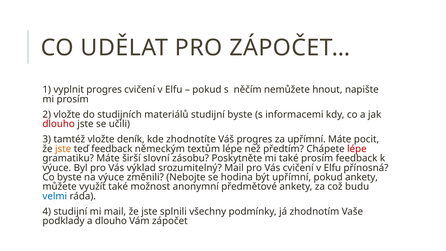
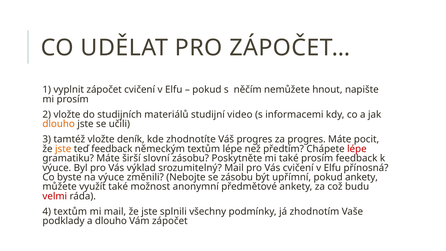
vyplnit progres: progres -> zápočet (104, 90)
studijní byste: byste -> video (240, 114)
dlouho colour: red -> orange (59, 124)
za upřímní: upřímní -> progres (307, 139)
se hodina: hodina -> zásobu (237, 177)
velmi colour: blue -> red (55, 196)
4 studijní: studijní -> textům (70, 211)
